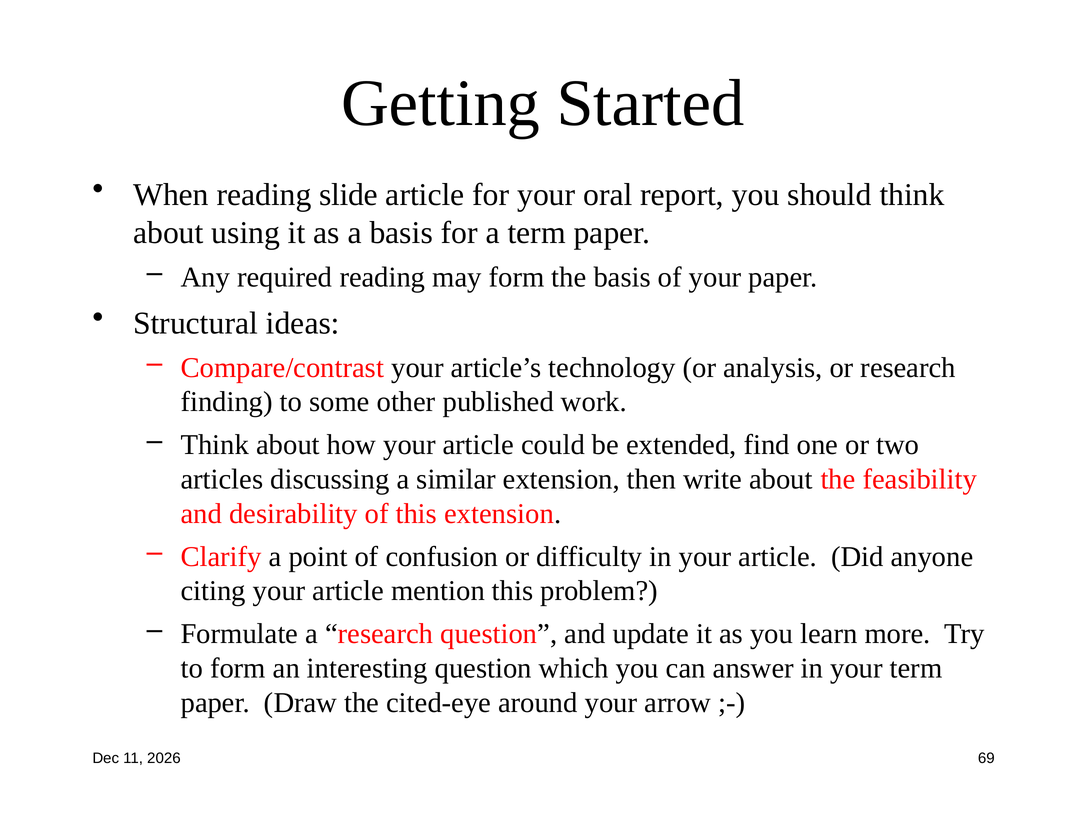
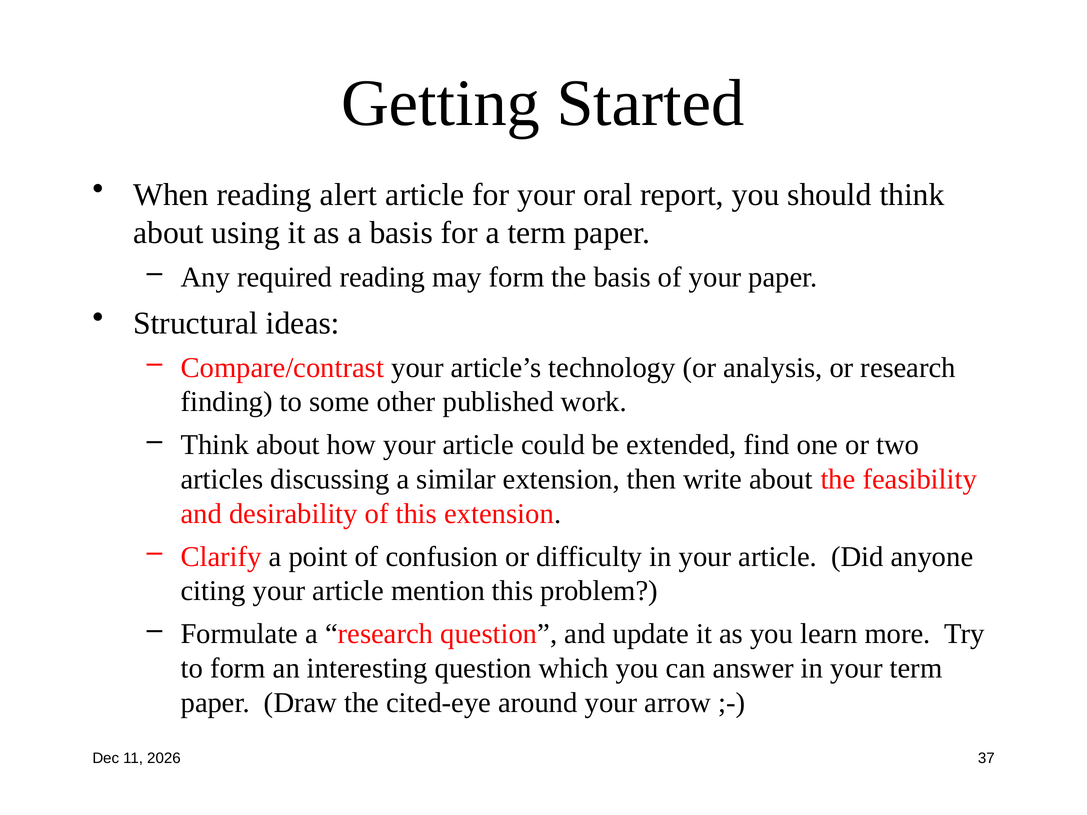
slide: slide -> alert (348, 195)
69: 69 -> 37 (986, 758)
